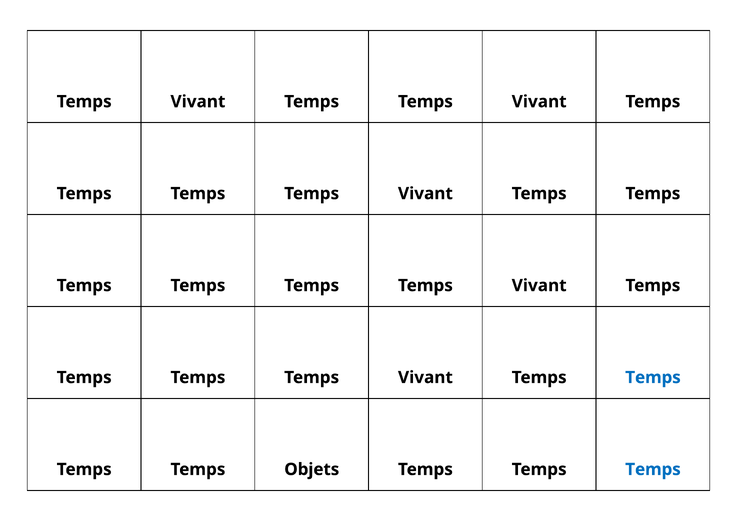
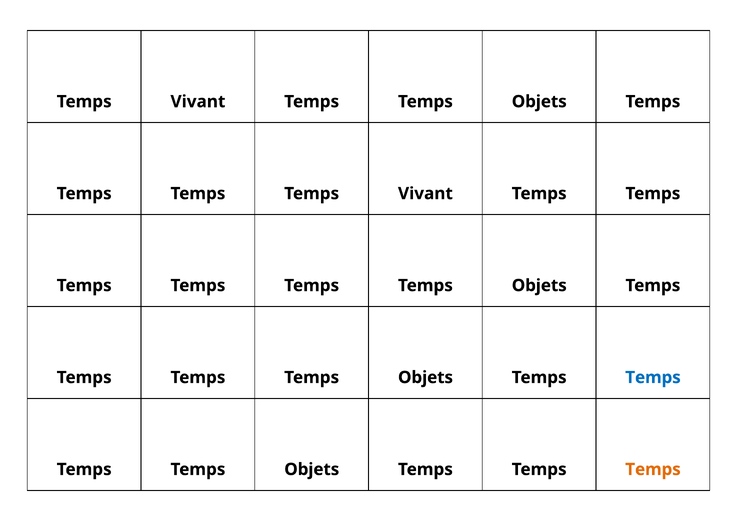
Vivant: Vivant -> Objets (539, 102)
Vivant: Vivant -> Objets (539, 285)
Vivant: Vivant -> Objets (426, 377)
Temps colour: blue -> orange (653, 469)
